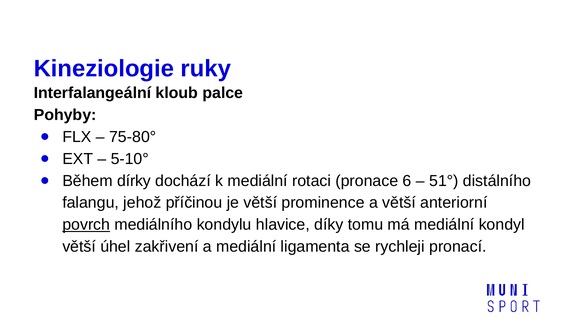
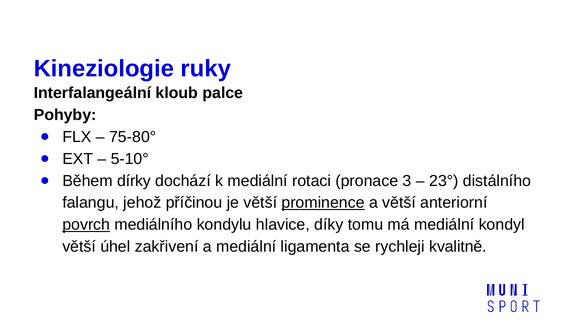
6: 6 -> 3 (407, 181)
51°: 51° -> 23° (444, 181)
prominence underline: none -> present (323, 203)
pronací: pronací -> kvalitně (458, 246)
